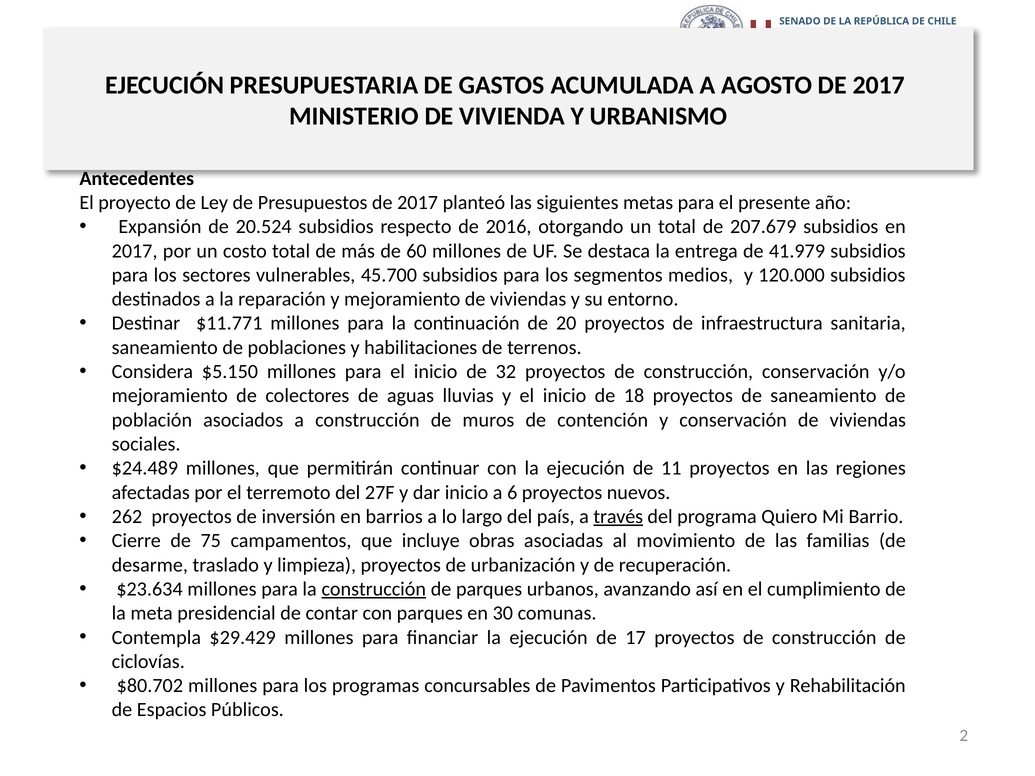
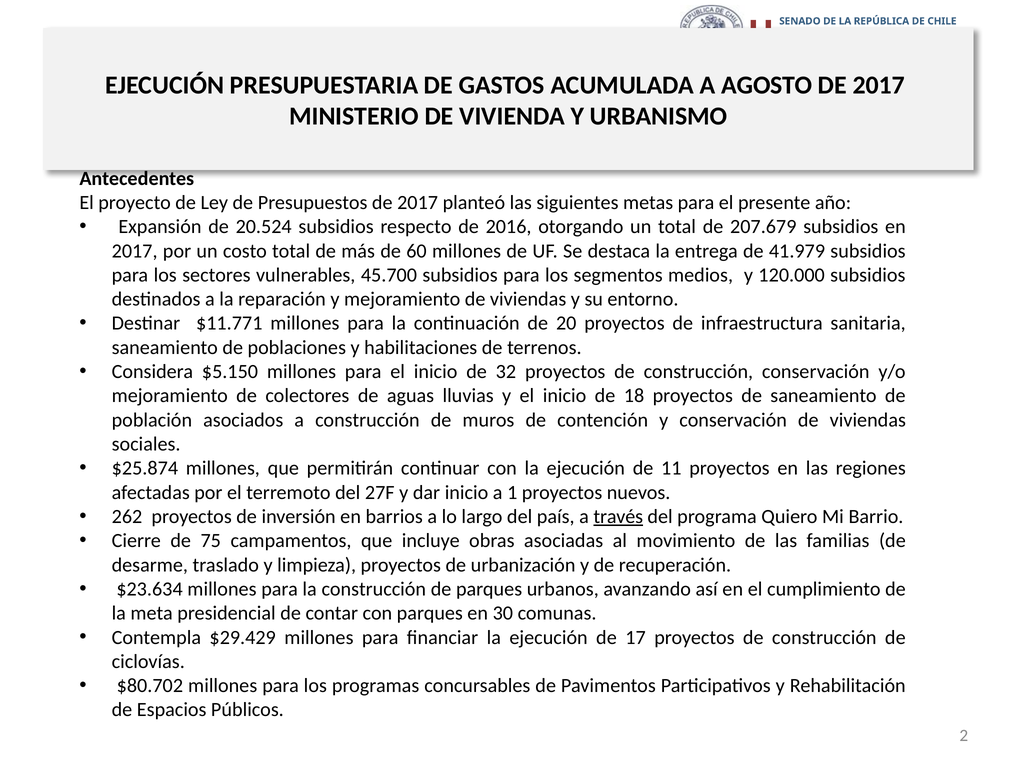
$24.489: $24.489 -> $25.874 (145, 468)
6: 6 -> 1 (512, 493)
construcción underline: present -> none (374, 589)
